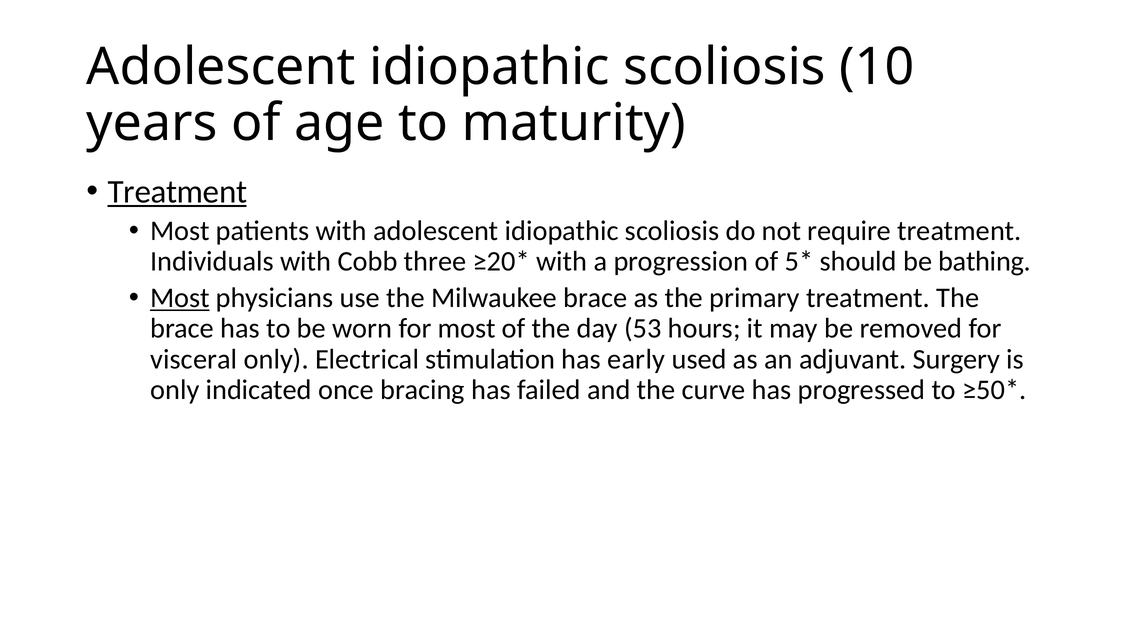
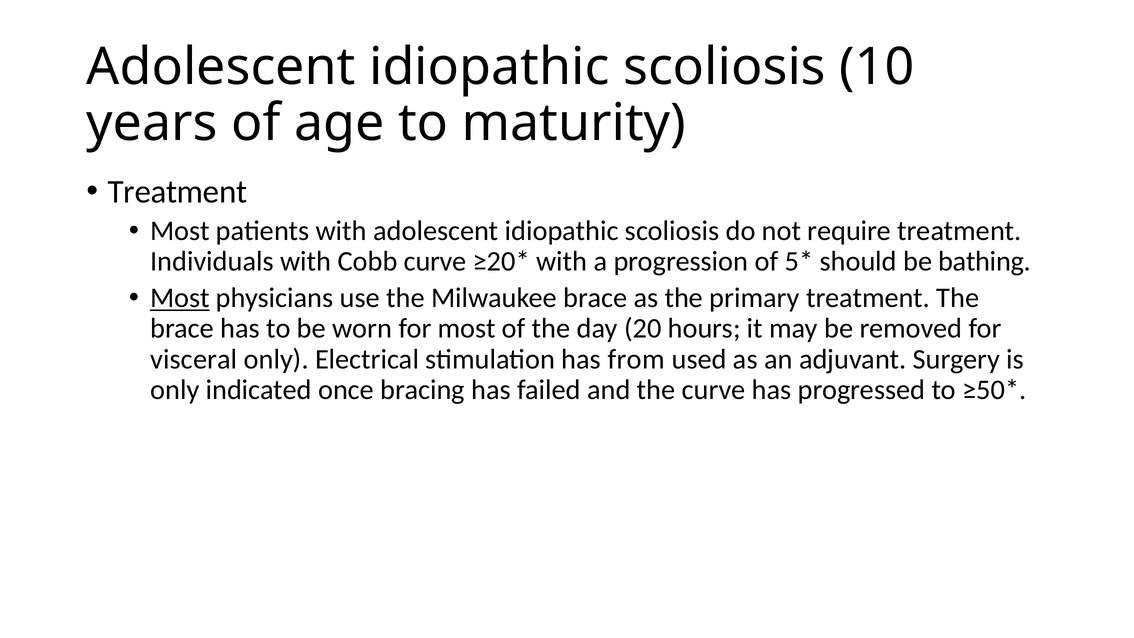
Treatment underline: present -> none (177, 192)
Cobb three: three -> curve (435, 261)
53: 53 -> 20 (643, 329)
early: early -> from (636, 359)
